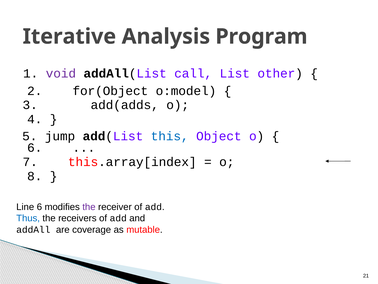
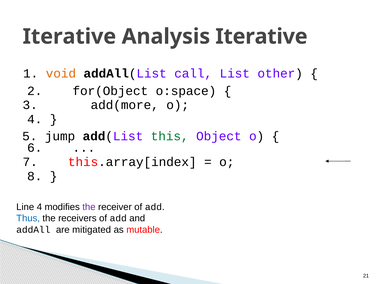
Analysis Program: Program -> Iterative (261, 36)
void colour: purple -> orange (61, 73)
o:model: o:model -> o:space (186, 91)
add(adds: add(adds -> add(more (125, 105)
this colour: blue -> green (170, 136)
Line 6: 6 -> 4 (39, 207)
coverage: coverage -> mitigated (92, 229)
